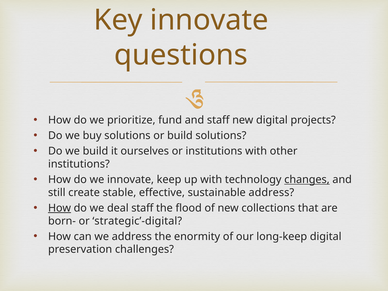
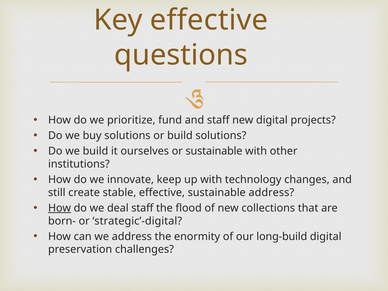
Key innovate: innovate -> effective (209, 20)
or institutions: institutions -> sustainable (214, 151)
changes underline: present -> none (307, 180)
long-keep: long-keep -> long-build (282, 236)
